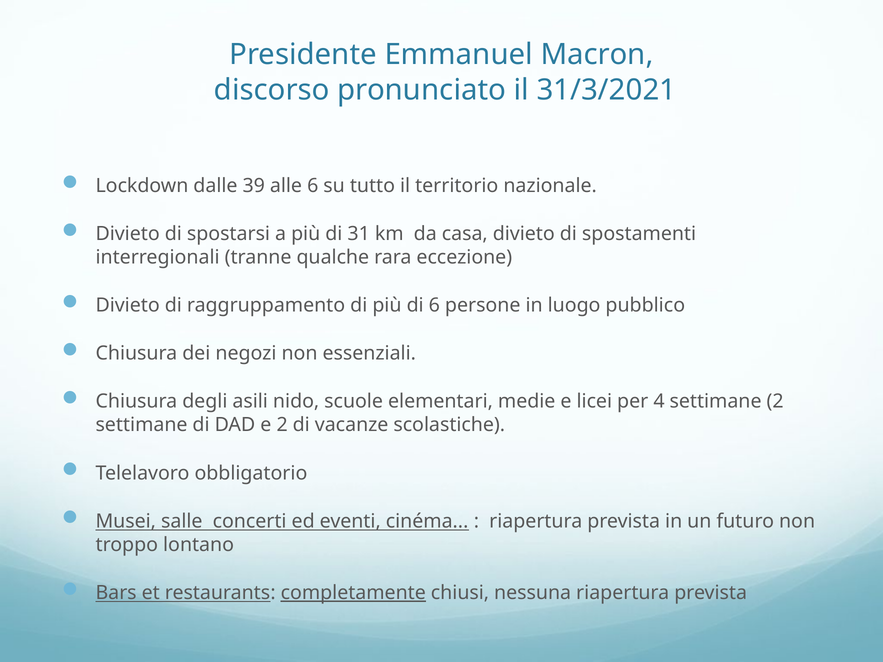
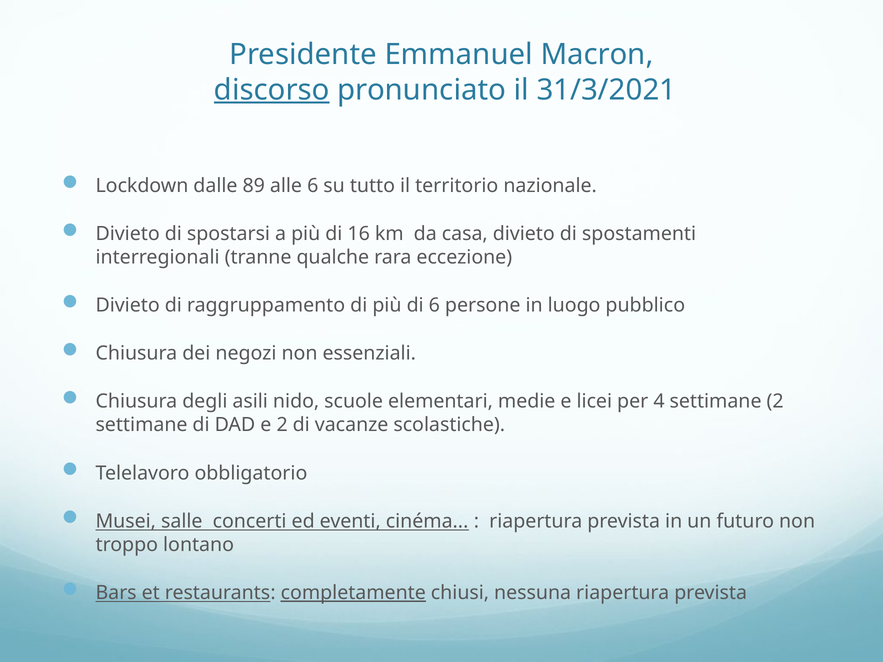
discorso underline: none -> present (272, 90)
39: 39 -> 89 (254, 186)
31: 31 -> 16 (359, 234)
